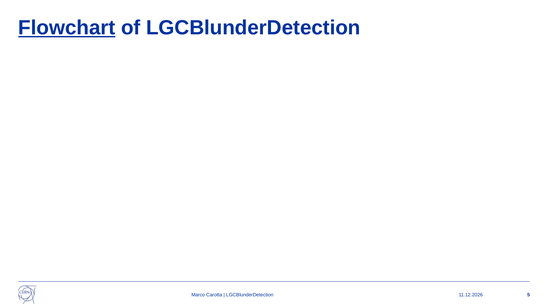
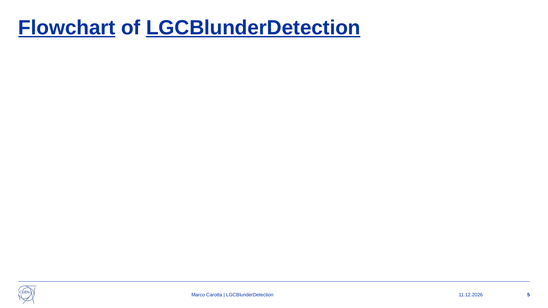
LGCBlunderDetection underline: none -> present (253, 28)
